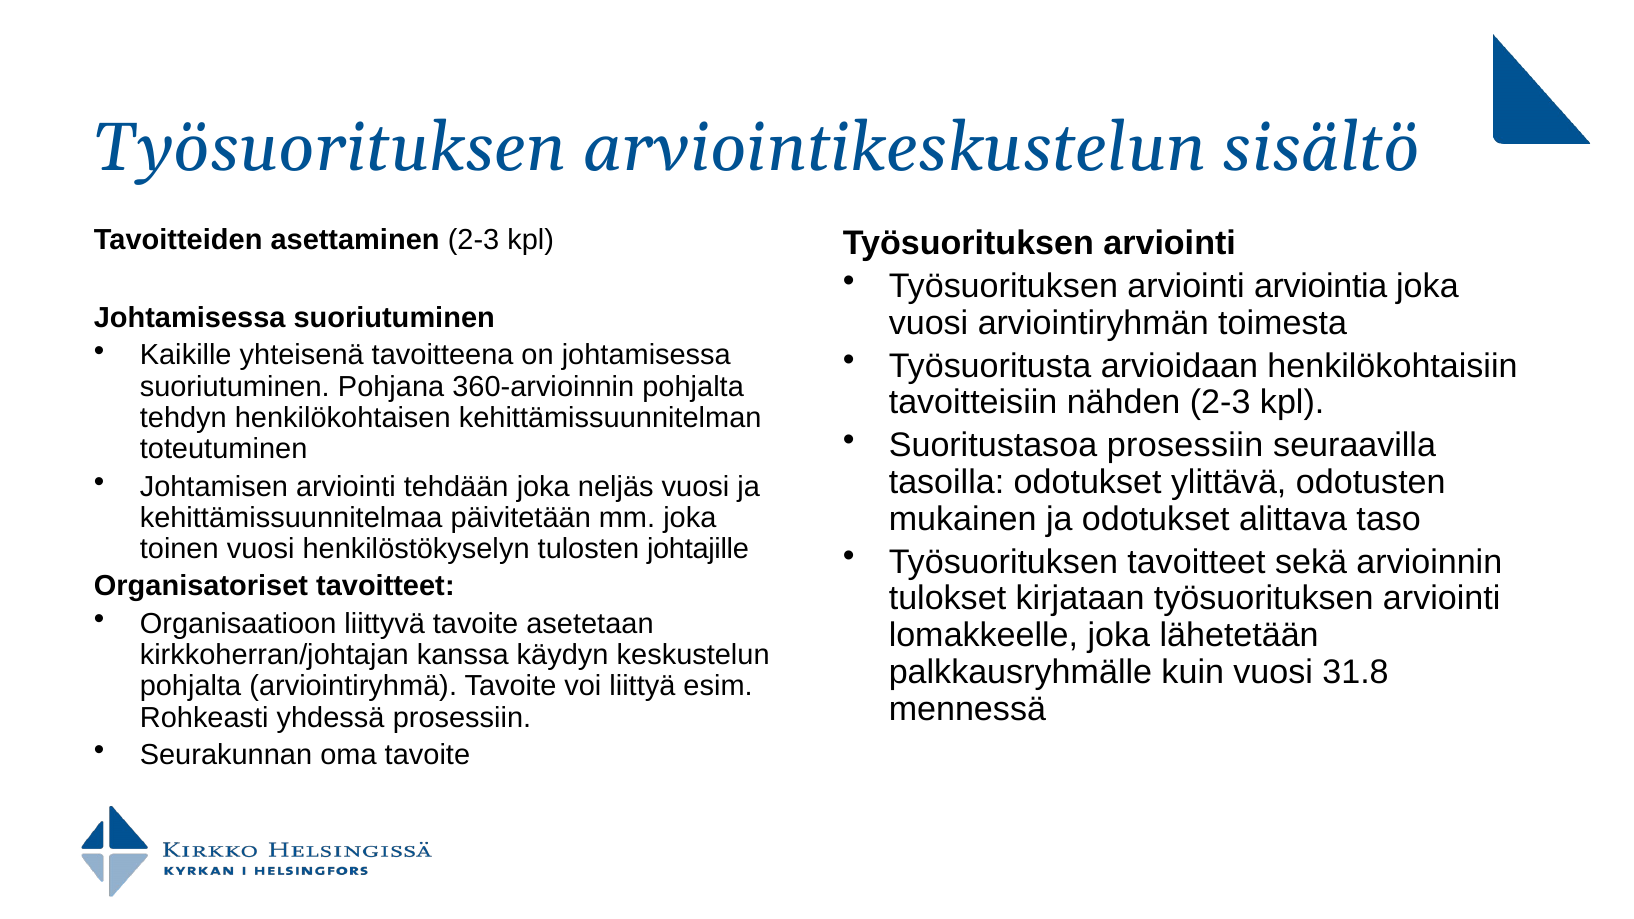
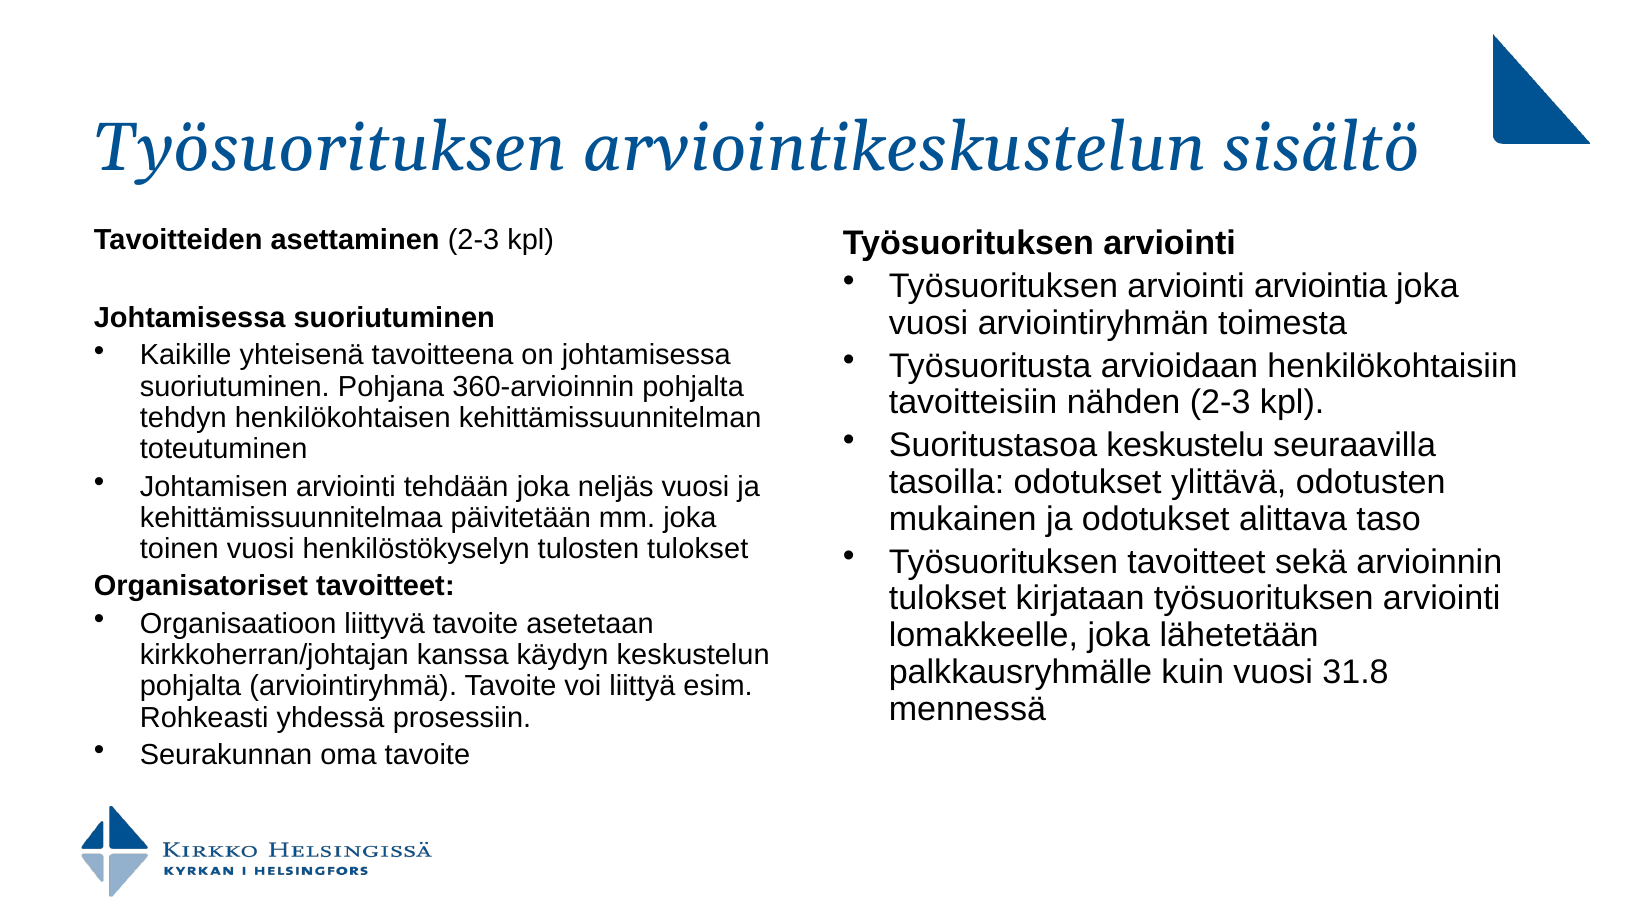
Suoritustasoa prosessiin: prosessiin -> keskustelu (1185, 445)
tulosten johtajille: johtajille -> tulokset (698, 549)
